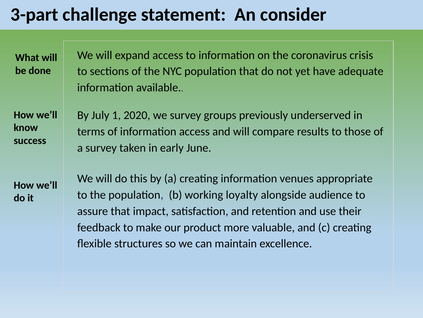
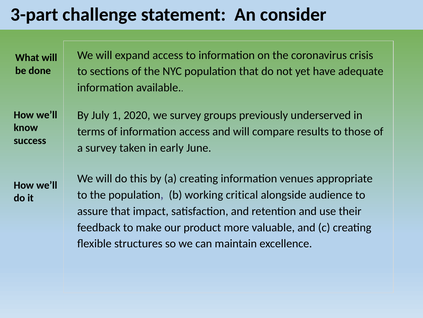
loyalty: loyalty -> critical (242, 194)
